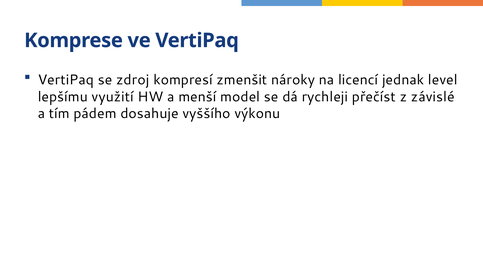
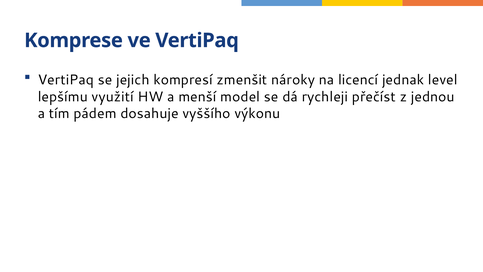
zdroj: zdroj -> jejich (133, 80)
závislé: závislé -> jednou (433, 97)
